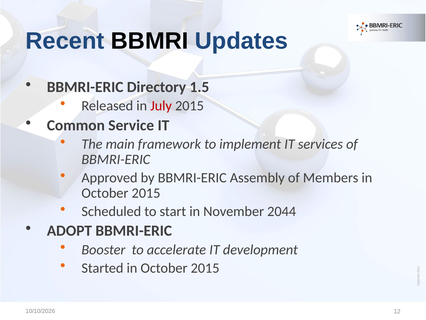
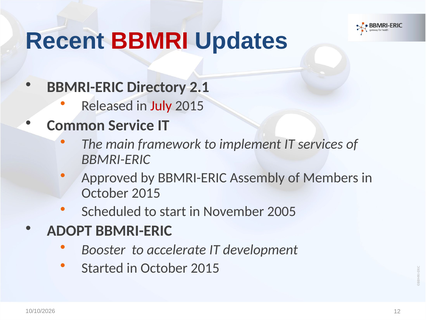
BBMRI colour: black -> red (150, 41)
1.5: 1.5 -> 2.1 (199, 87)
2044: 2044 -> 2005 (282, 211)
